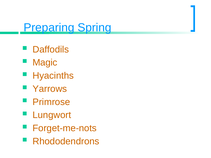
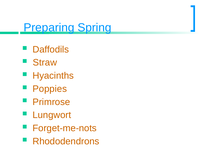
Magic: Magic -> Straw (45, 63)
Yarrows: Yarrows -> Poppies (50, 89)
